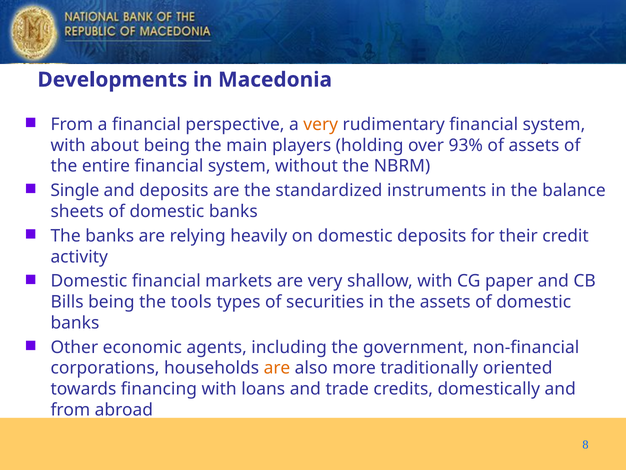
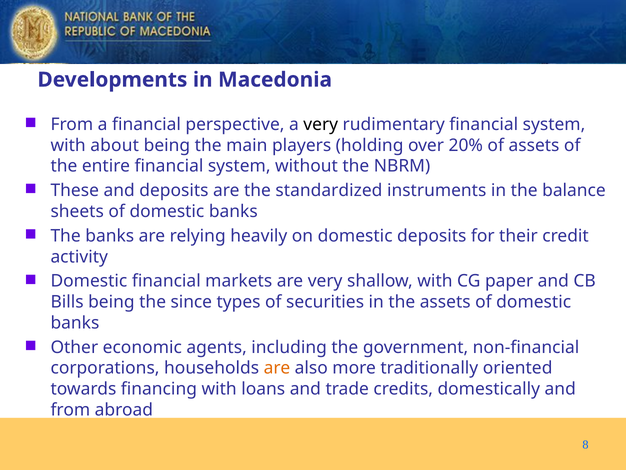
very colour: orange -> black (321, 124)
93%: 93% -> 20% (466, 145)
Single: Single -> These (75, 190)
tools: tools -> since (191, 302)
